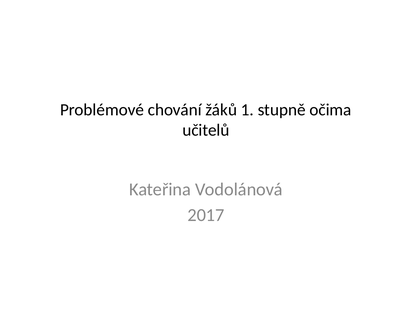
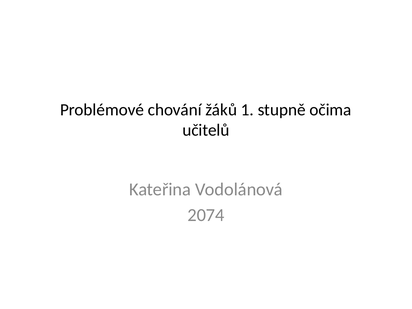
2017: 2017 -> 2074 (206, 215)
